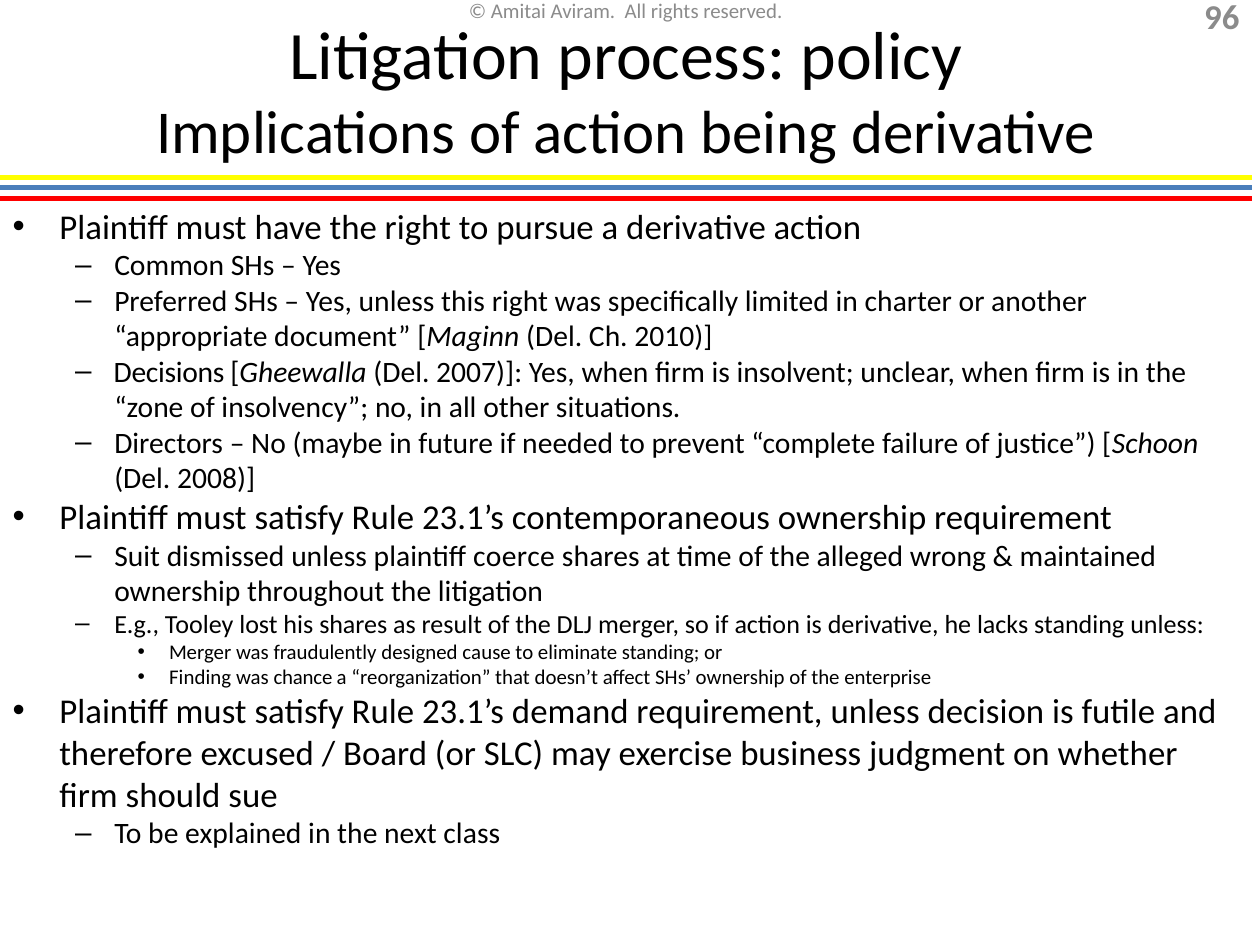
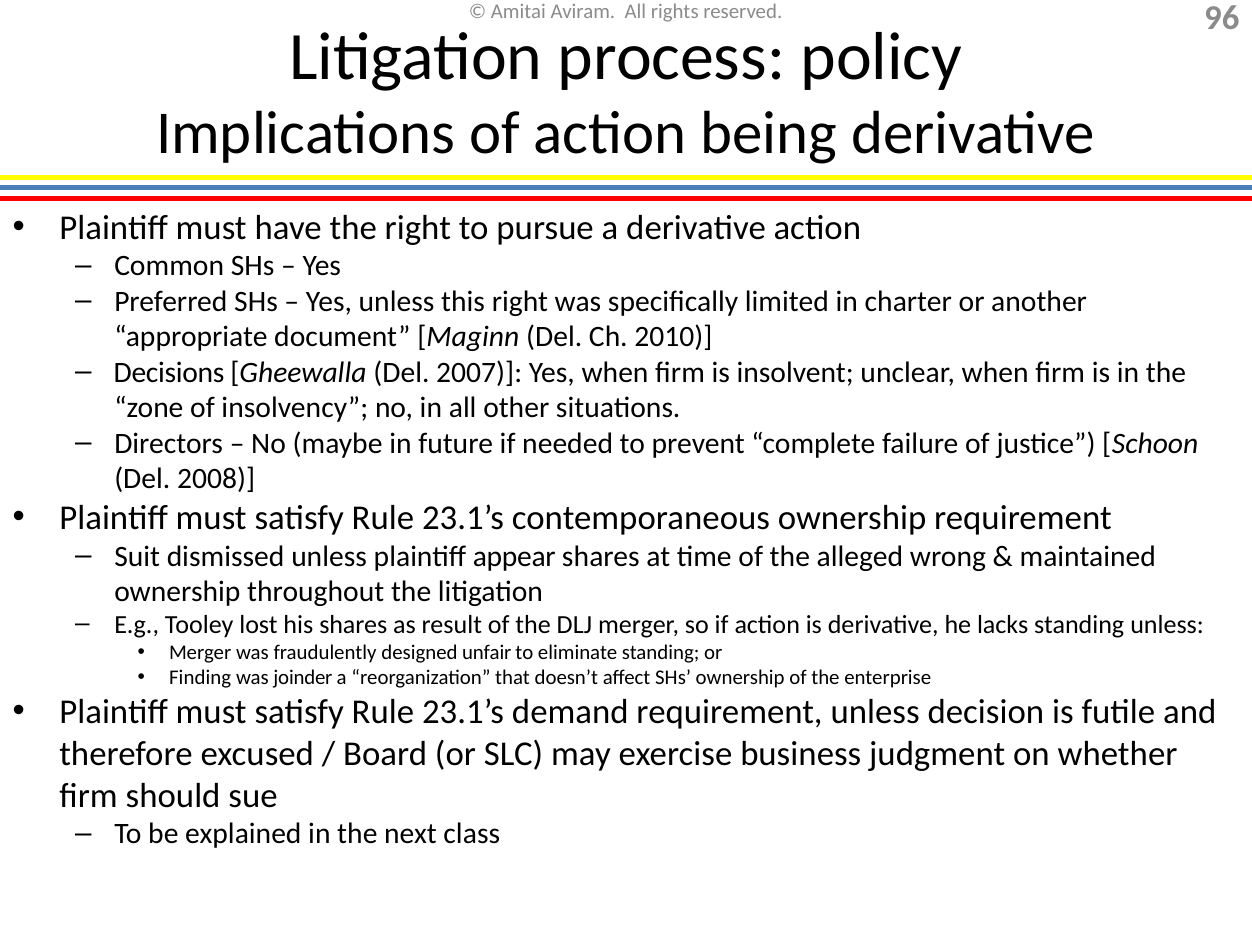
coerce: coerce -> appear (514, 556)
cause: cause -> unfair (487, 653)
chance: chance -> joinder (303, 678)
